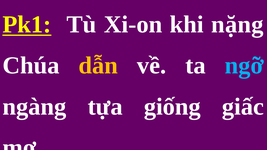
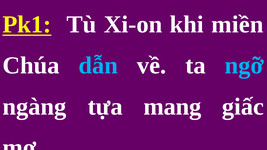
nặng: nặng -> miền (237, 24)
dẫn colour: yellow -> light blue (98, 66)
giống: giống -> mang (172, 107)
